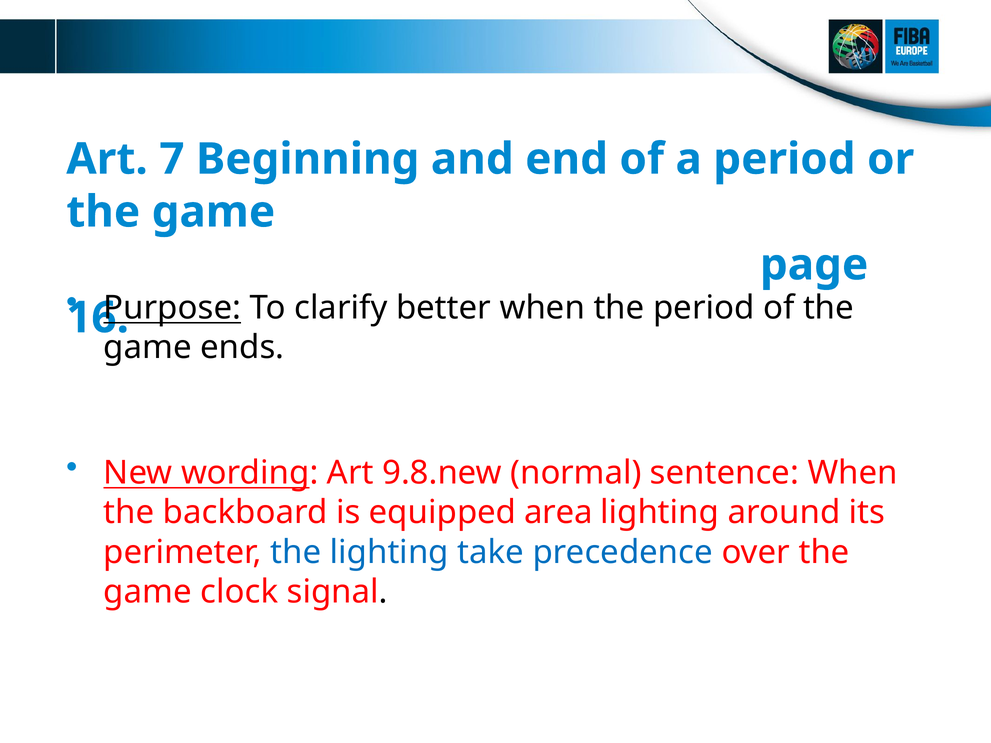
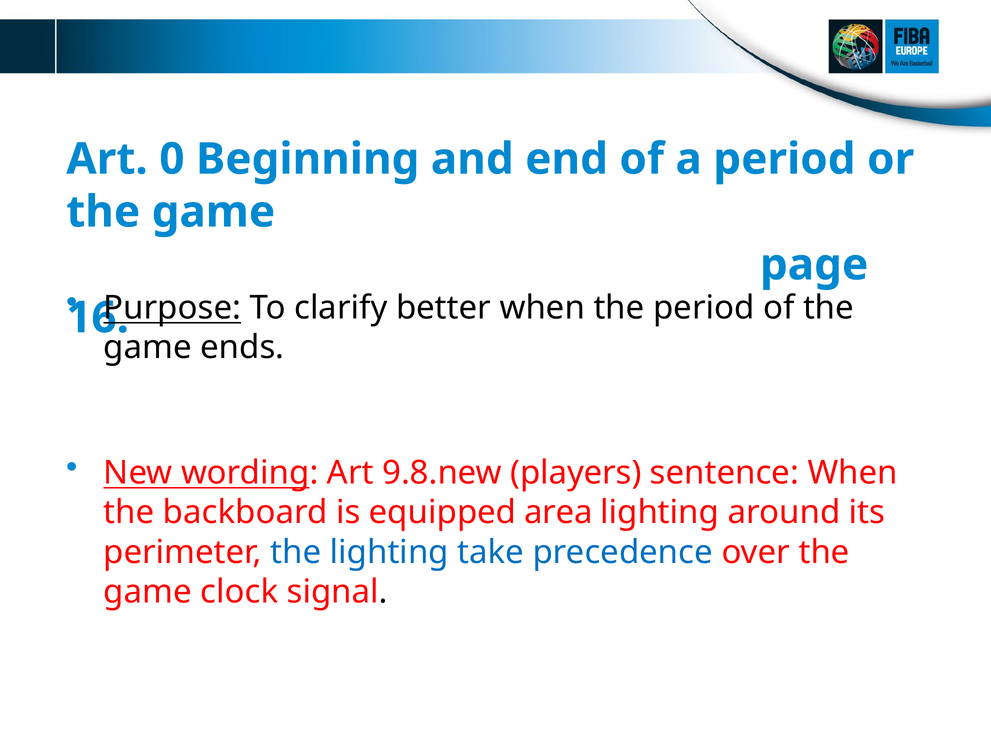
7: 7 -> 0 (172, 159)
normal: normal -> players (576, 473)
